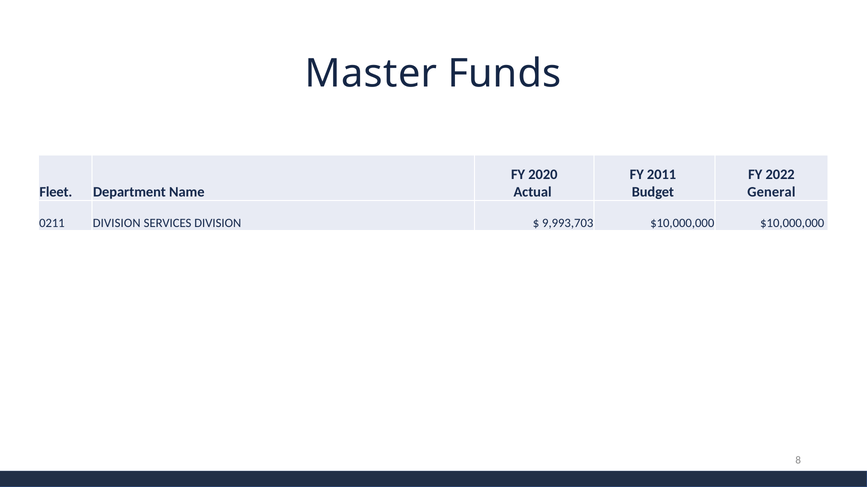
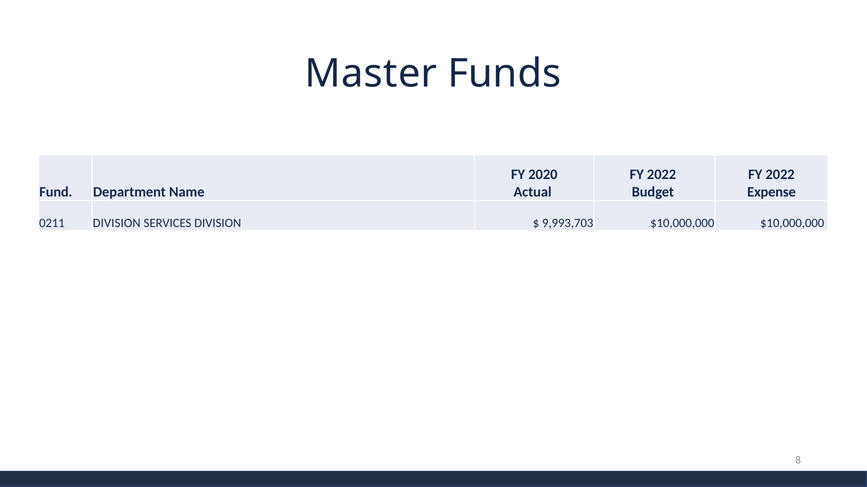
2011: 2011 -> 2022 (662, 175)
Fleet: Fleet -> Fund (56, 192)
General: General -> Expense (772, 192)
